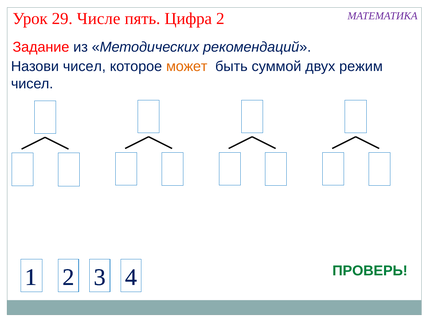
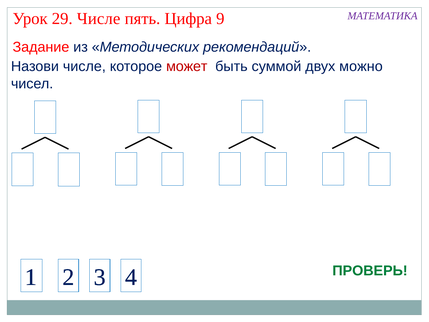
Цифра 2: 2 -> 9 (220, 19)
Назови чисел: чисел -> числе (84, 66)
может colour: orange -> red (187, 66)
режим: режим -> можно (361, 66)
